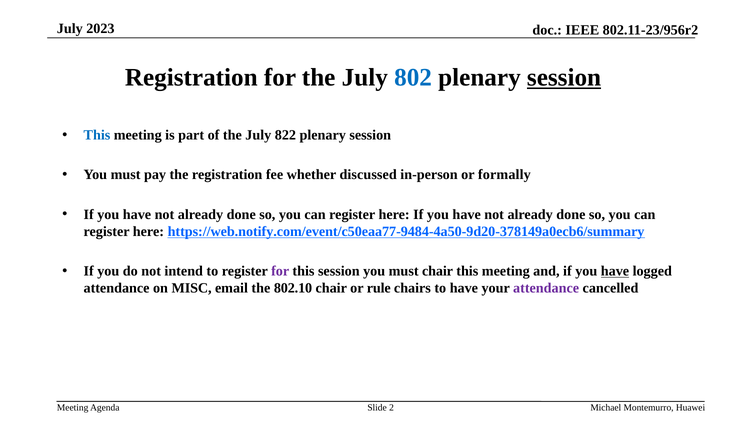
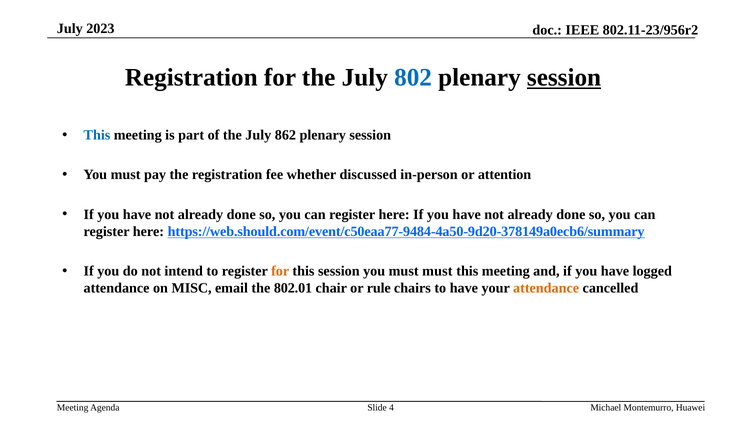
822: 822 -> 862 (285, 135)
formally: formally -> attention (505, 175)
https://web.notify.com/event/c50eaa77-9484-4a50-9d20-378149a0ecb6/summary: https://web.notify.com/event/c50eaa77-9484-4a50-9d20-378149a0ecb6/summary -> https://web.should.com/event/c50eaa77-9484-4a50-9d20-378149a0ecb6/summary (406, 231)
for colour: purple -> orange (280, 271)
must chair: chair -> must (437, 271)
have underline: present -> none (615, 271)
802.10: 802.10 -> 802.01 (293, 288)
attendance colour: purple -> orange (546, 288)
2: 2 -> 4 (391, 407)
